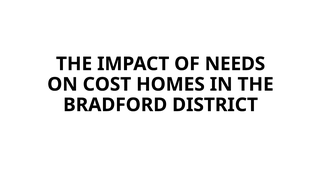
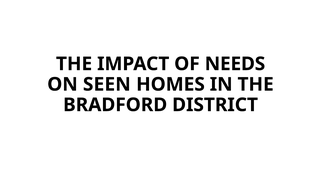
COST: COST -> SEEN (107, 85)
